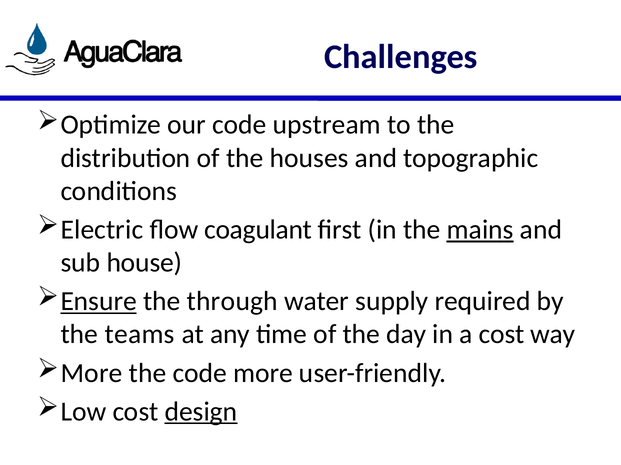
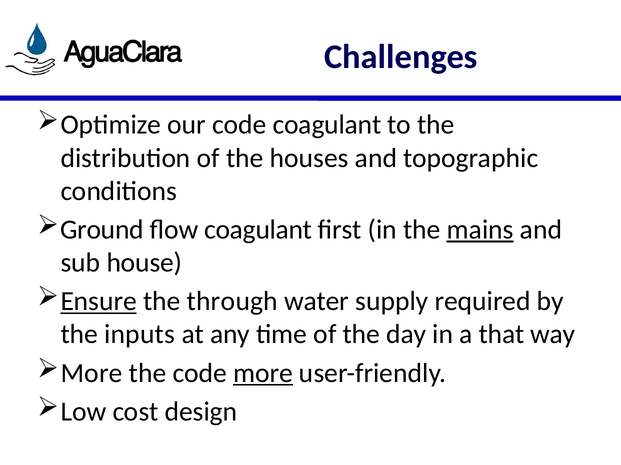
code upstream: upstream -> coagulant (327, 125)
Electric: Electric -> Ground (102, 230)
teams: teams -> inputs (140, 335)
a cost: cost -> that (502, 335)
more underline: none -> present (263, 374)
design underline: present -> none (201, 412)
